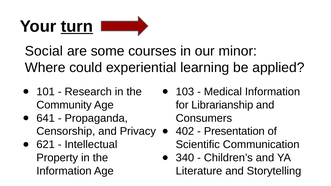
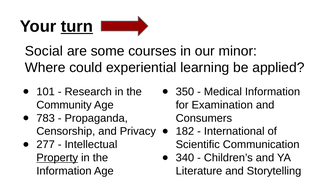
103: 103 -> 350 (185, 92)
Librarianship: Librarianship -> Examination (222, 105)
641: 641 -> 783 (46, 118)
402: 402 -> 182 (185, 131)
Presentation: Presentation -> International (234, 131)
621: 621 -> 277 (46, 145)
Property underline: none -> present (57, 158)
